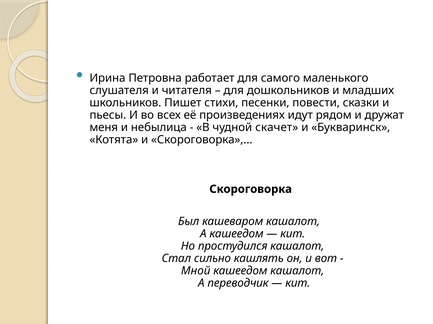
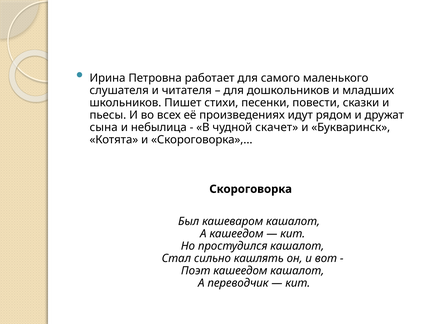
меня: меня -> сына (104, 128)
Мной: Мной -> Поэт (196, 271)
